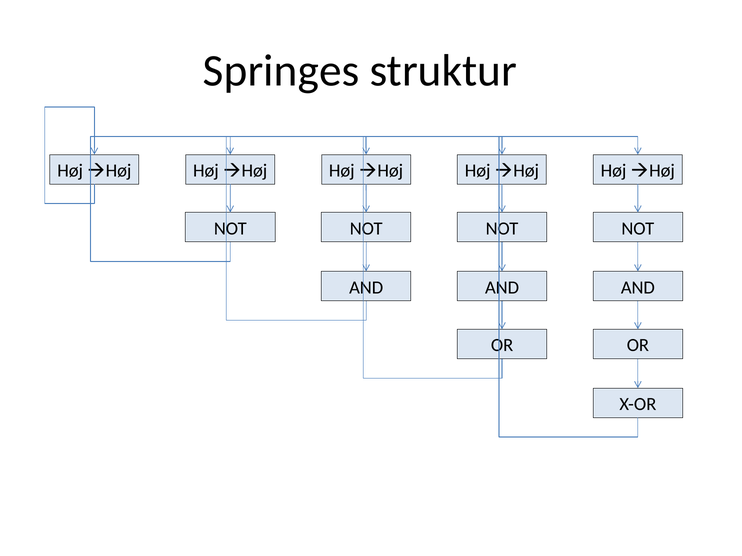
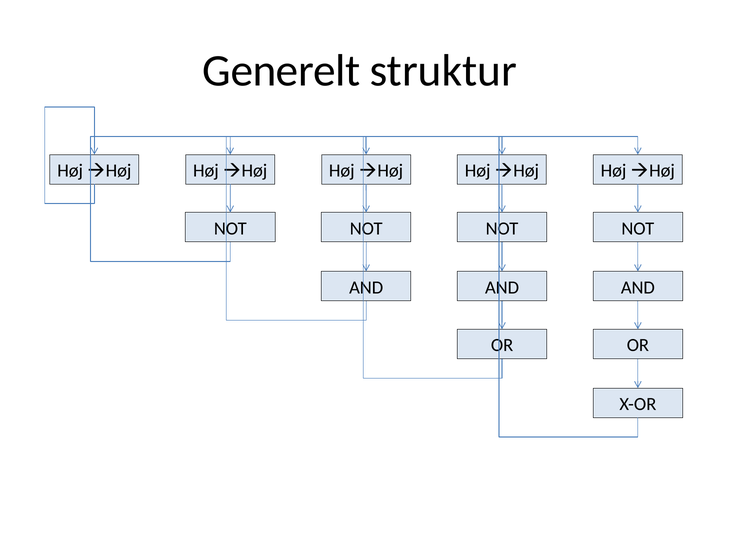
Springes: Springes -> Generelt (281, 71)
